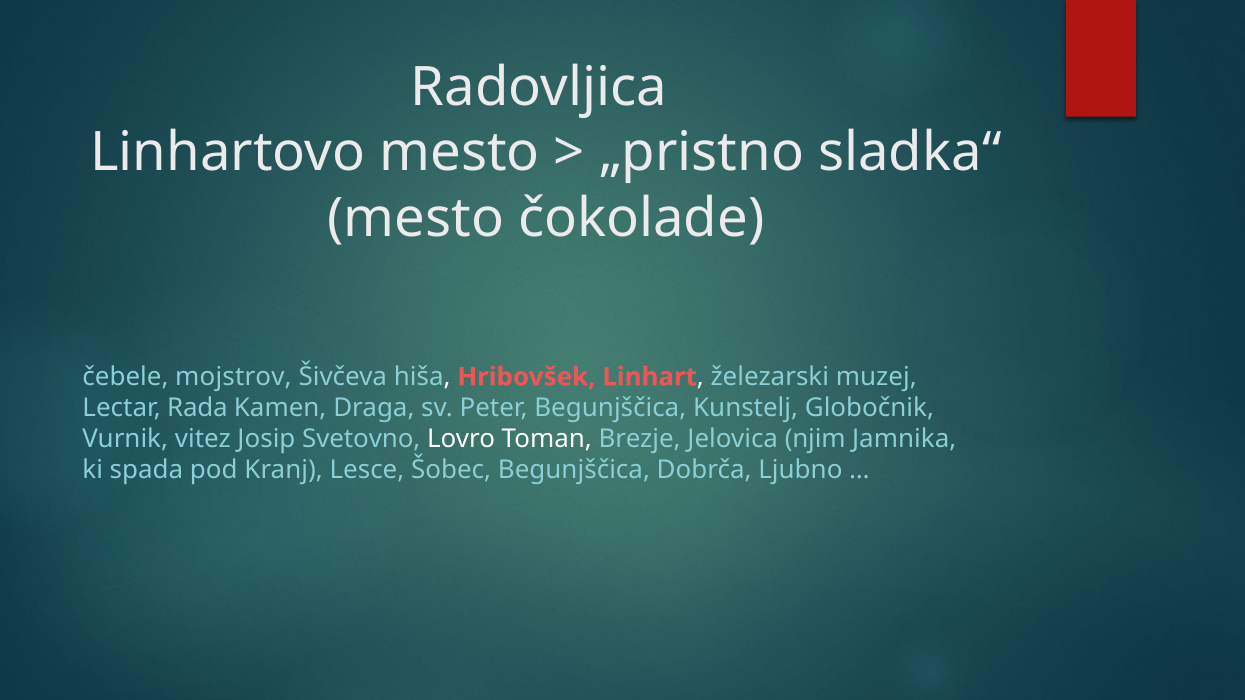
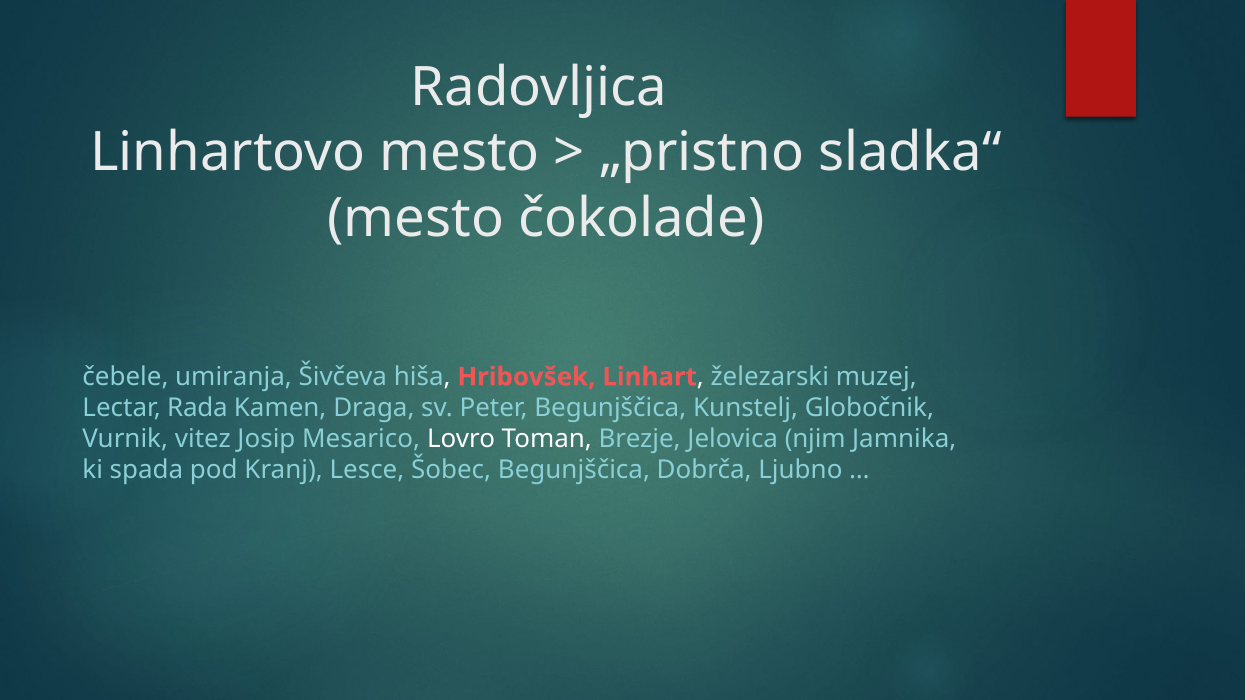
mojstrov: mojstrov -> umiranja (234, 377)
Svetovno: Svetovno -> Mesarico (361, 439)
